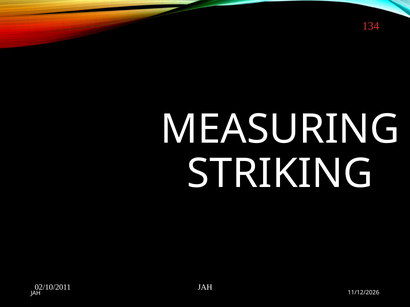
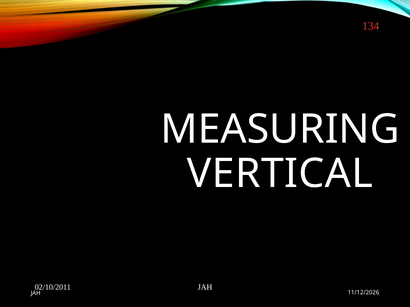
STRIKING: STRIKING -> VERTICAL (280, 174)
